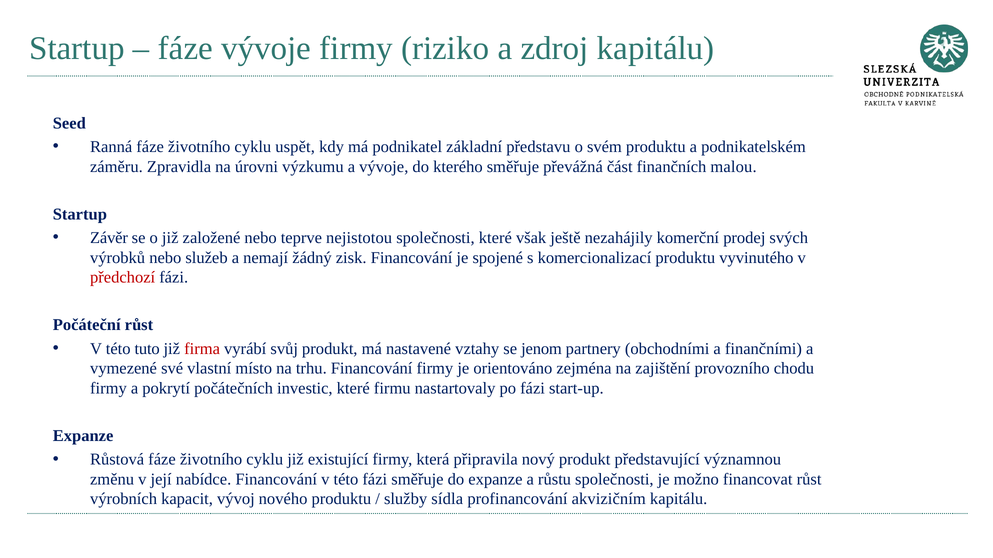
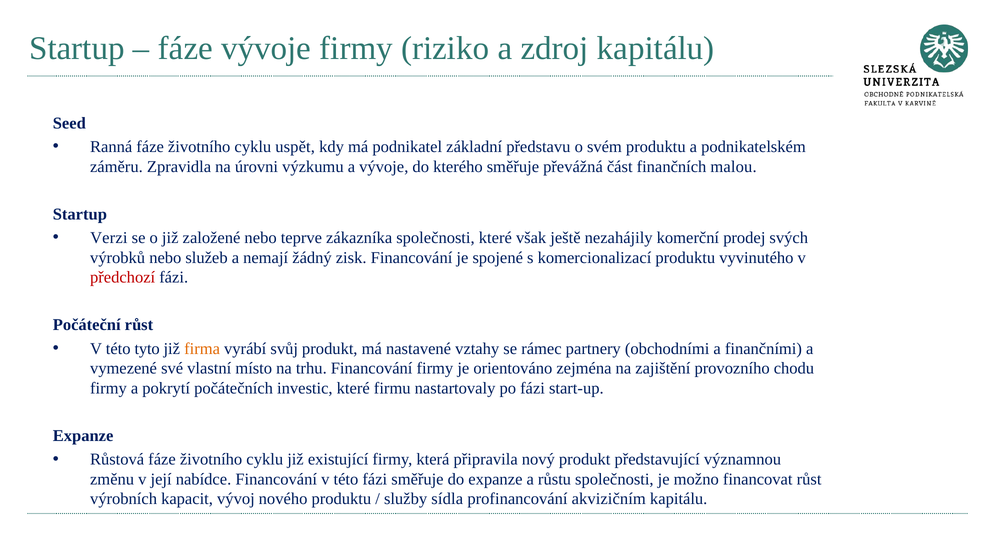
Závěr: Závěr -> Verzi (109, 238)
nejistotou: nejistotou -> zákazníka (359, 238)
tuto: tuto -> tyto (147, 349)
firma colour: red -> orange (202, 349)
jenom: jenom -> rámec (541, 349)
